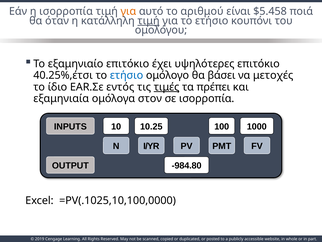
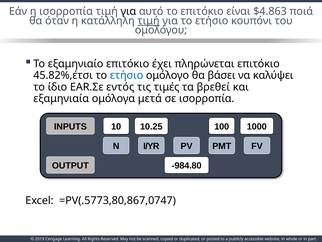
για colour: orange -> black (128, 11)
το αριθμού: αριθμού -> επιτόκιο (202, 11)
$5.458: $5.458 -> $4.863 (270, 11)
υψηλότερες: υψηλότερες -> πληρώνεται (205, 64)
40.25%,έτσι: 40.25%,έτσι -> 45.82%,έτσι (63, 75)
μετοχές: μετοχές -> καλύψει (273, 75)
τιμές underline: present -> none (167, 87)
πρέπει: πρέπει -> βρεθεί (213, 87)
στον: στον -> μετά (150, 98)
=PV(.1025,10,100,0000: =PV(.1025,10,100,0000 -> =PV(.5773,80,867,0747 (118, 200)
